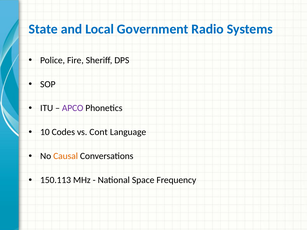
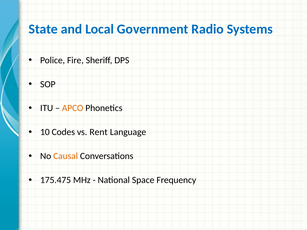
APCO colour: purple -> orange (73, 108)
Cont: Cont -> Rent (99, 132)
150.113: 150.113 -> 175.475 (56, 180)
